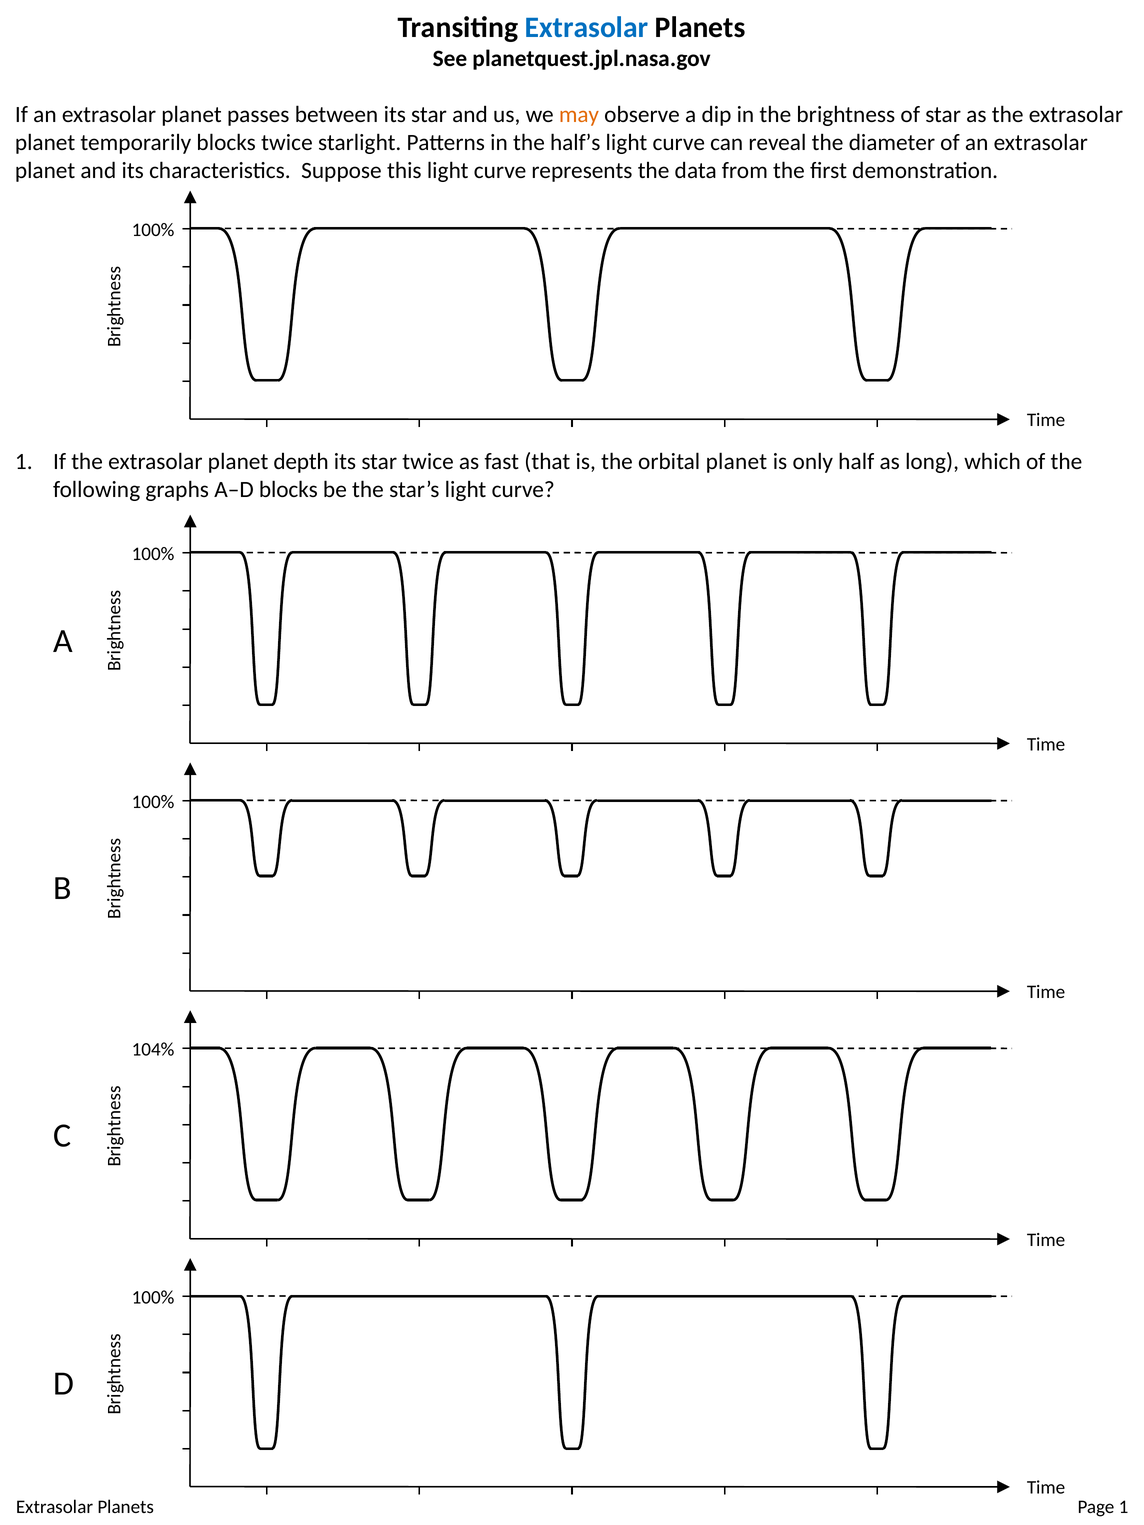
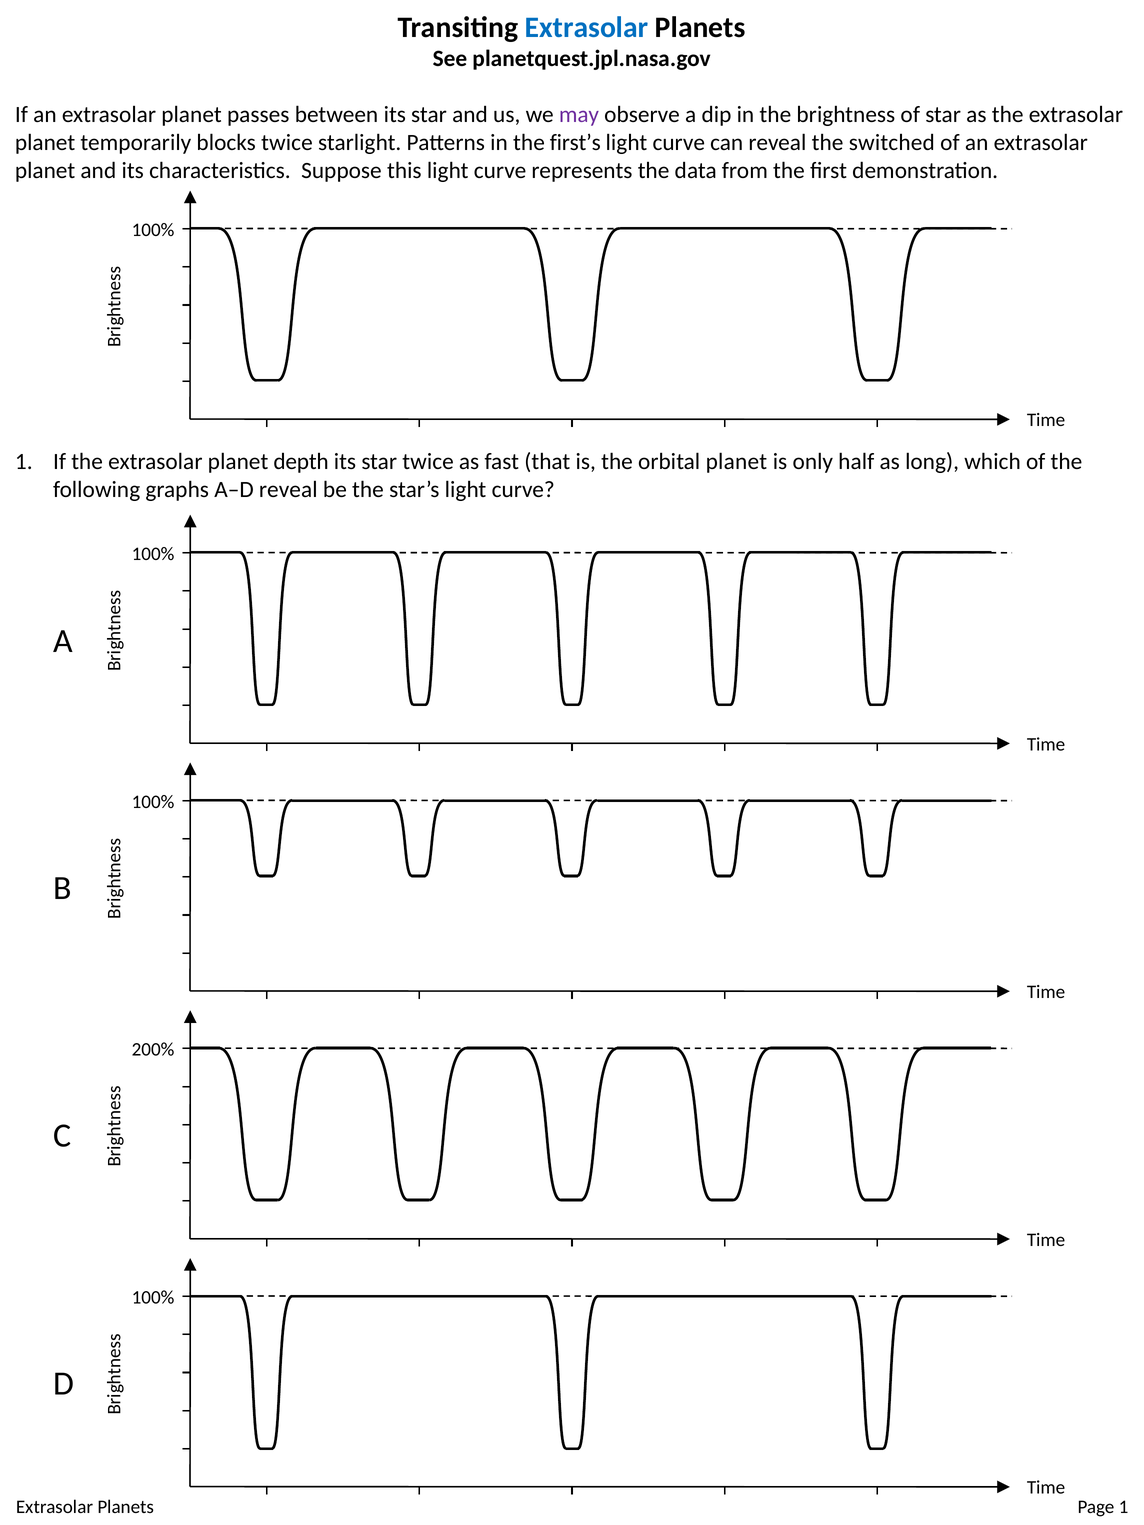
may colour: orange -> purple (579, 115)
half’s: half’s -> first’s (575, 143)
diameter: diameter -> switched (892, 143)
A–D blocks: blocks -> reveal (288, 490)
104%: 104% -> 200% (153, 1050)
